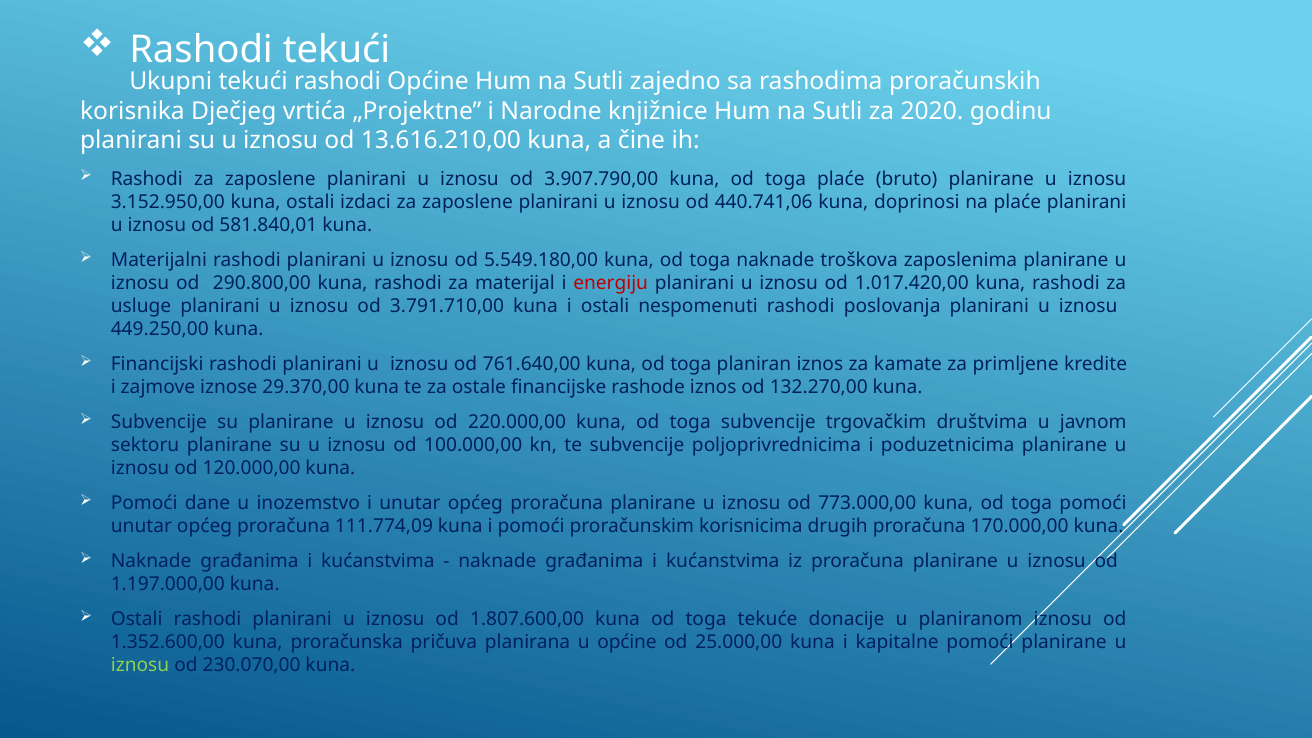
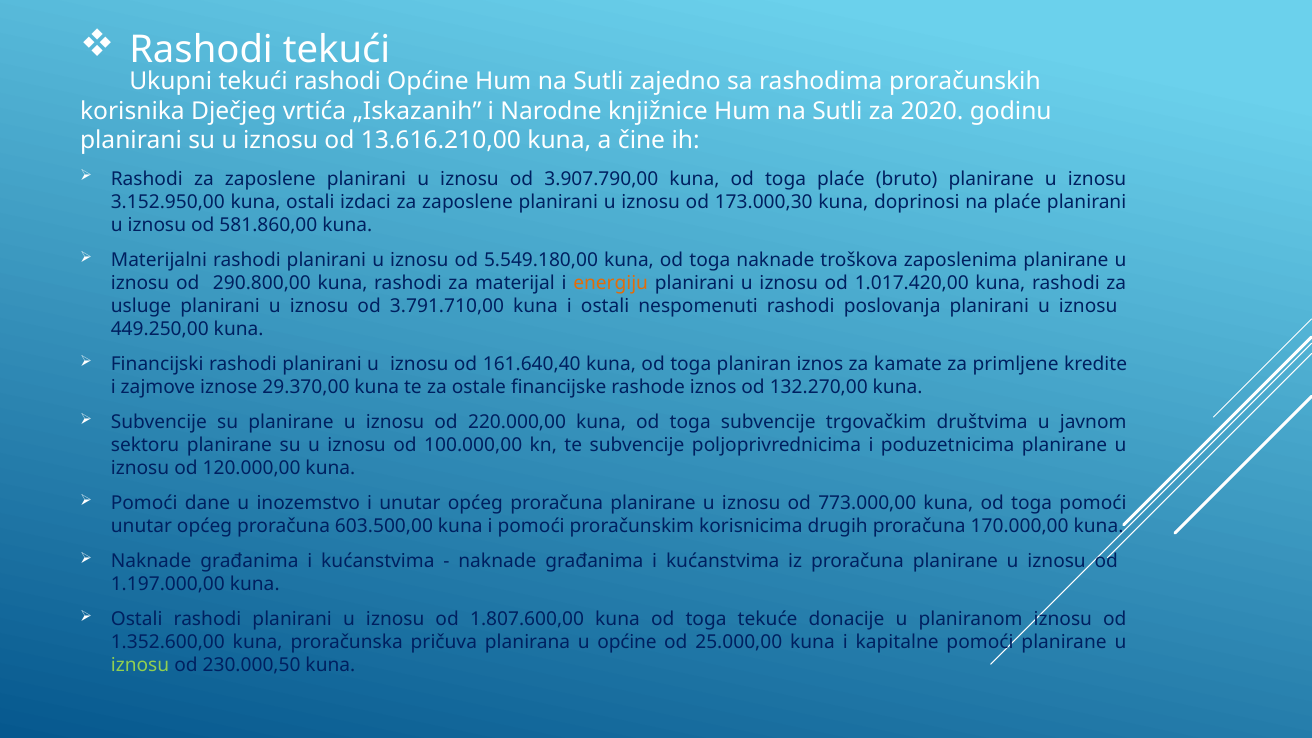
„Projektne: „Projektne -> „Iskazanih (417, 111)
440.741,06: 440.741,06 -> 173.000,30 (764, 202)
581.840,01: 581.840,01 -> 581.860,00 (268, 225)
energiju colour: red -> orange (611, 283)
761.640,00: 761.640,00 -> 161.640,40 (532, 364)
111.774,09: 111.774,09 -> 603.500,00 (384, 526)
230.070,00: 230.070,00 -> 230.000,50 (252, 665)
